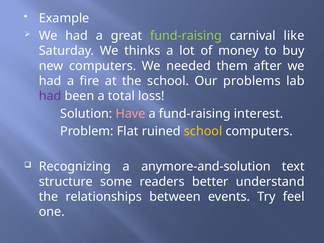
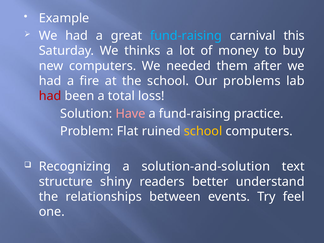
fund-raising colour: light green -> light blue (186, 36)
like: like -> this (294, 36)
had colour: purple -> red (50, 96)
interest: interest -> practice (259, 114)
anymore-and-solution: anymore-and-solution -> solution-and-solution (206, 167)
some: some -> shiny (116, 182)
